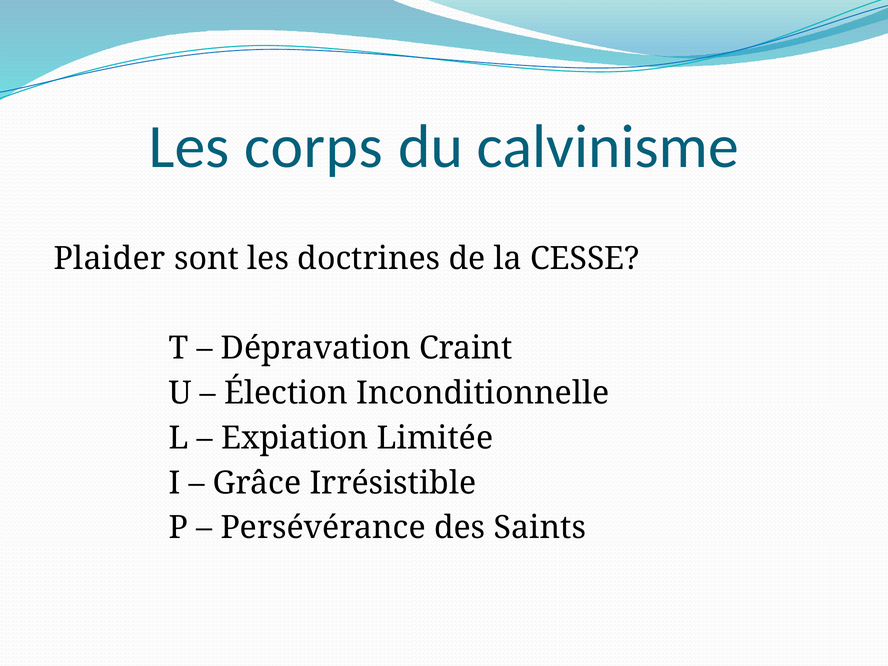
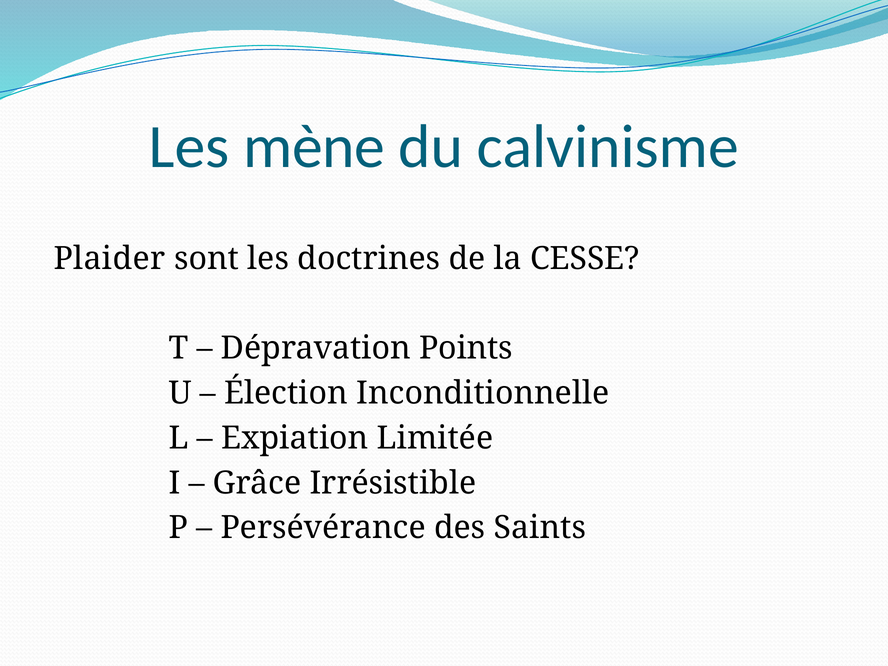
corps: corps -> mène (314, 147)
Craint: Craint -> Points (466, 348)
